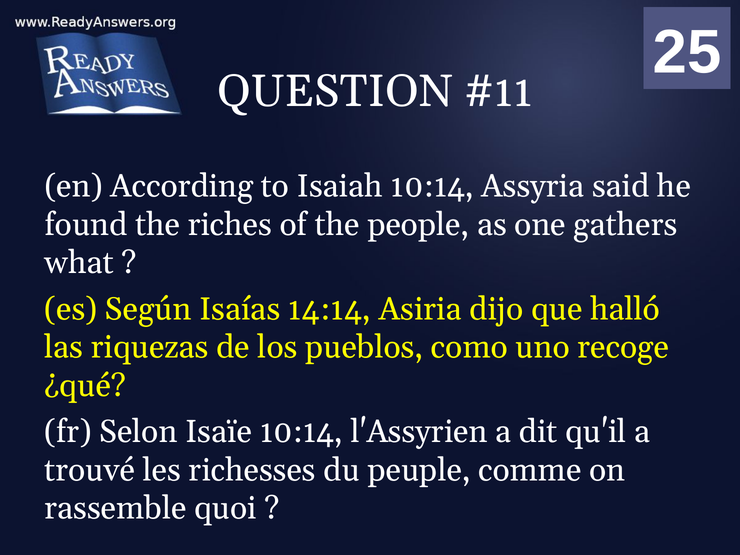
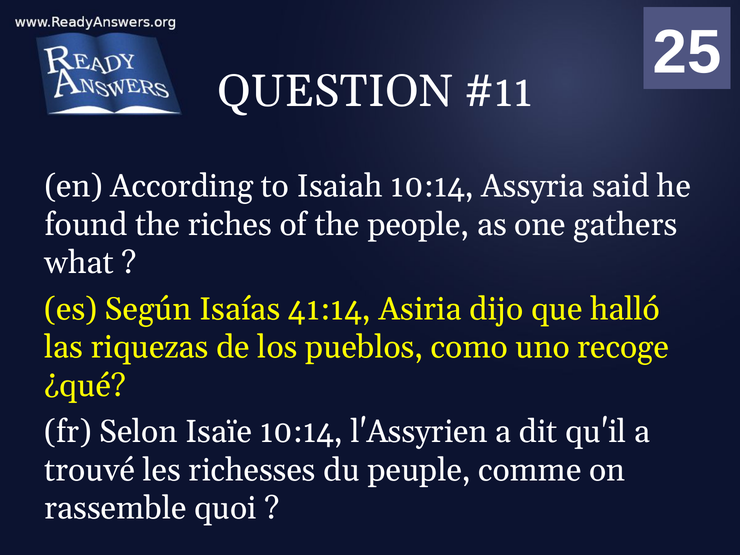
14:14: 14:14 -> 41:14 (329, 309)
